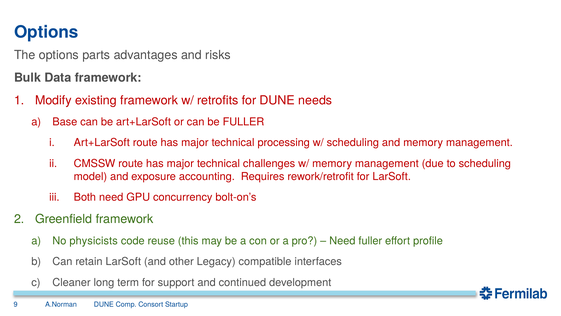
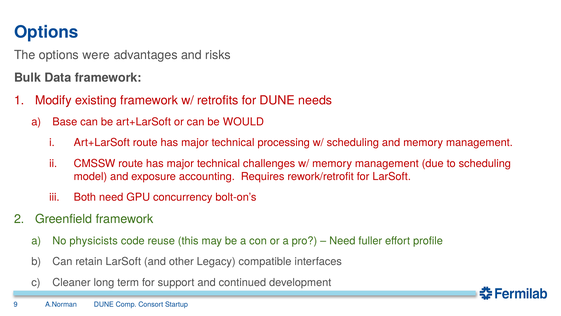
parts: parts -> were (96, 55)
be FULLER: FULLER -> WOULD (243, 122)
